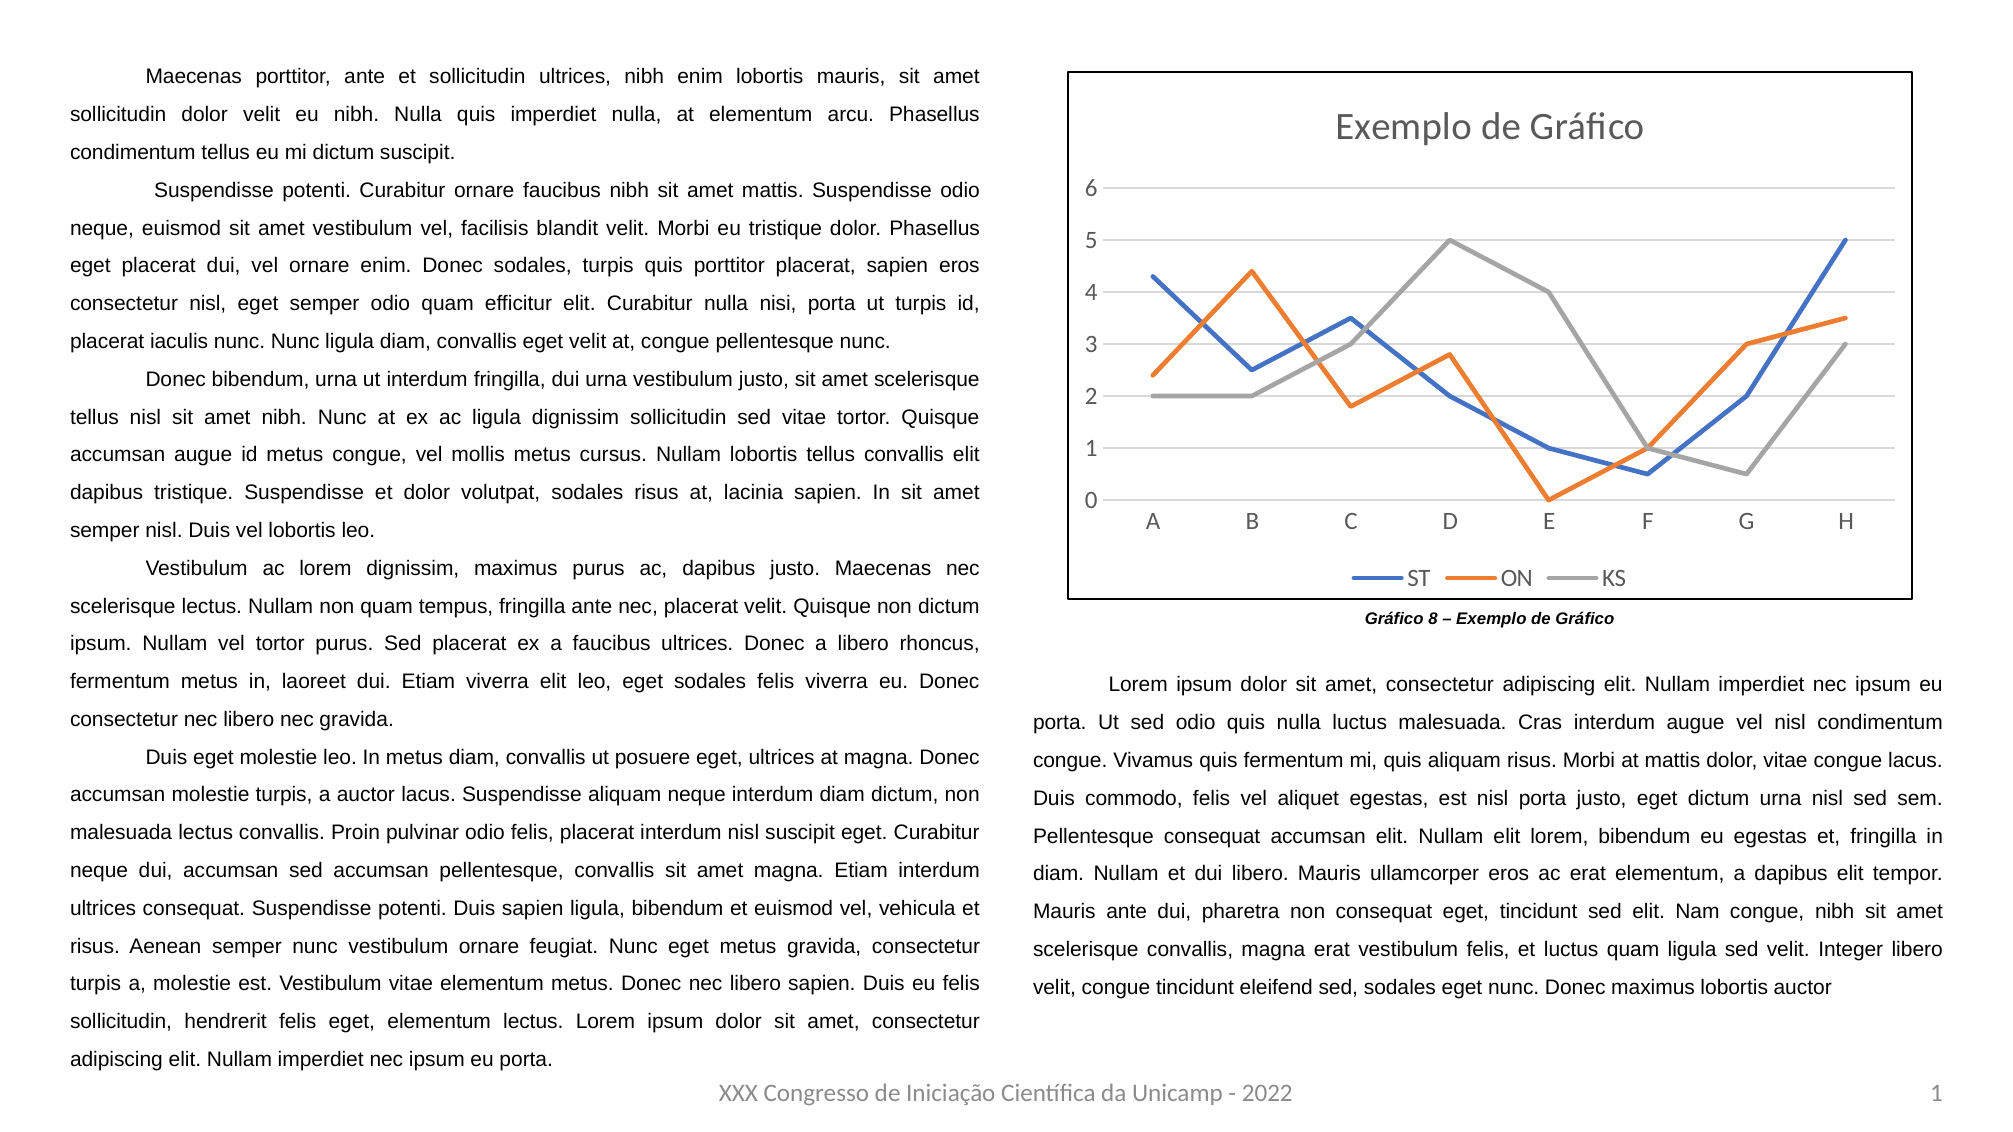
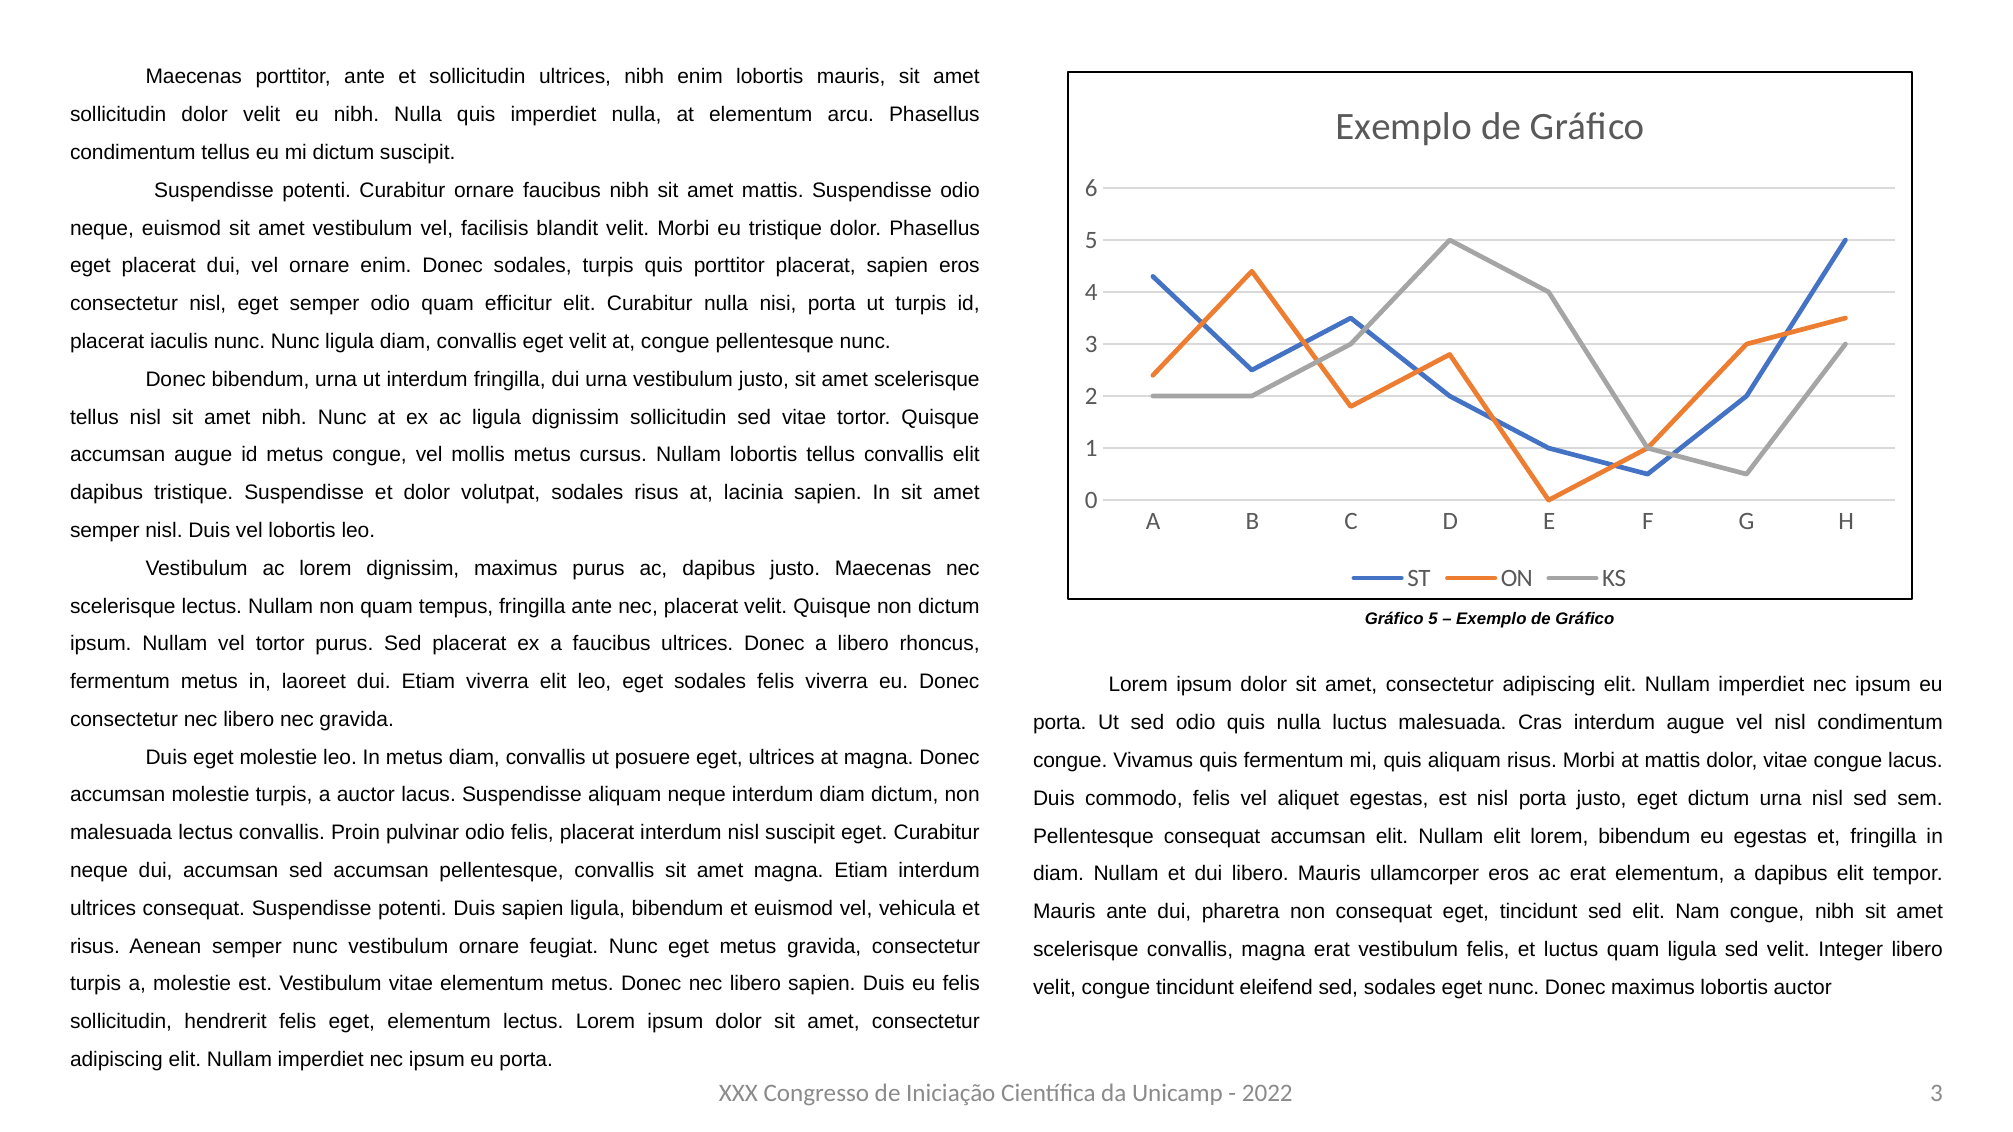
Gráfico 8: 8 -> 5 (1433, 619)
2022 1: 1 -> 3 (1936, 1094)
